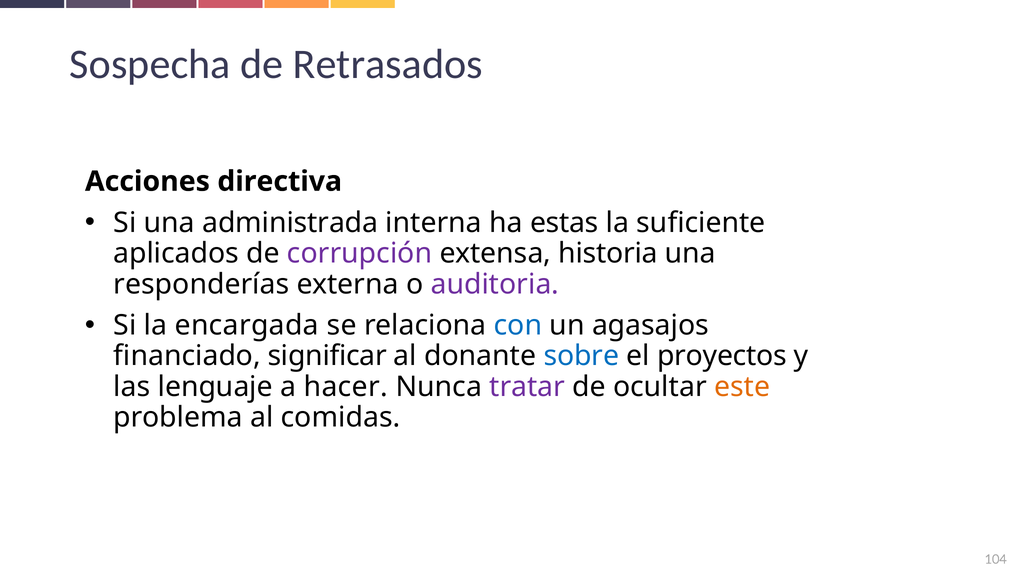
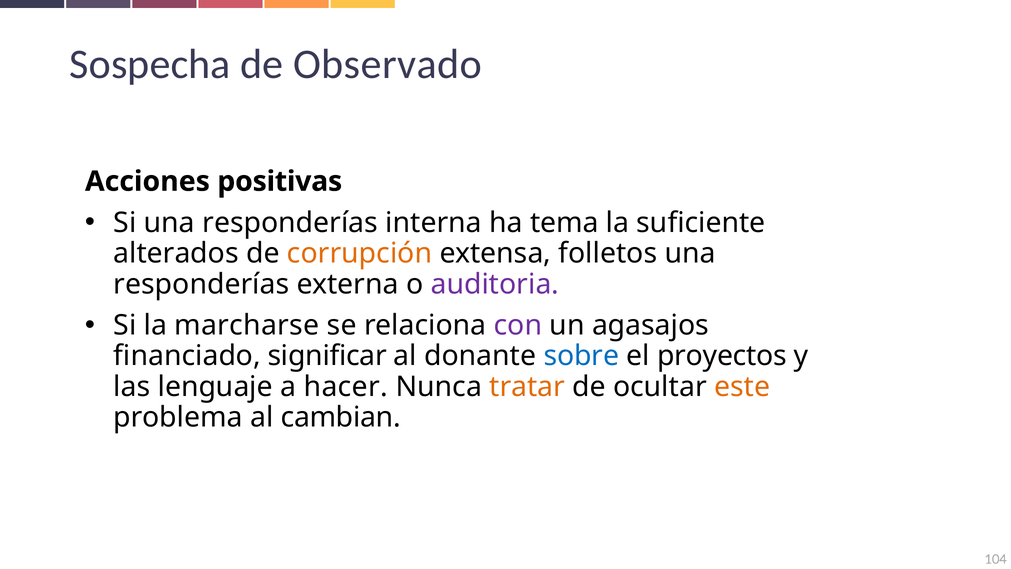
Retrasados: Retrasados -> Observado (388, 64)
directiva: directiva -> positivas (280, 181)
Si una administrada: administrada -> responderías (290, 223)
estas: estas -> tema (564, 223)
aplicados: aplicados -> alterados (176, 253)
corrupción colour: purple -> orange (360, 253)
historia: historia -> folletos (608, 253)
encargada: encargada -> marcharse (247, 325)
con colour: blue -> purple (518, 325)
tratar colour: purple -> orange (527, 387)
comidas: comidas -> cambian (341, 417)
